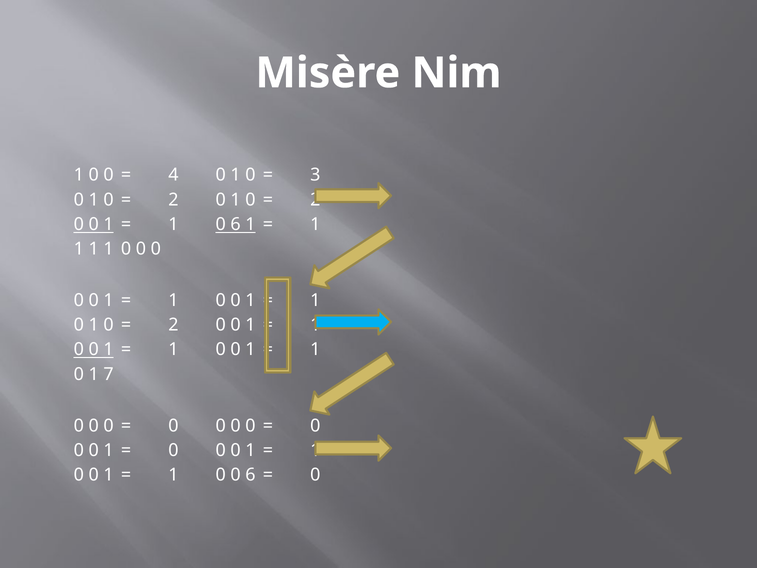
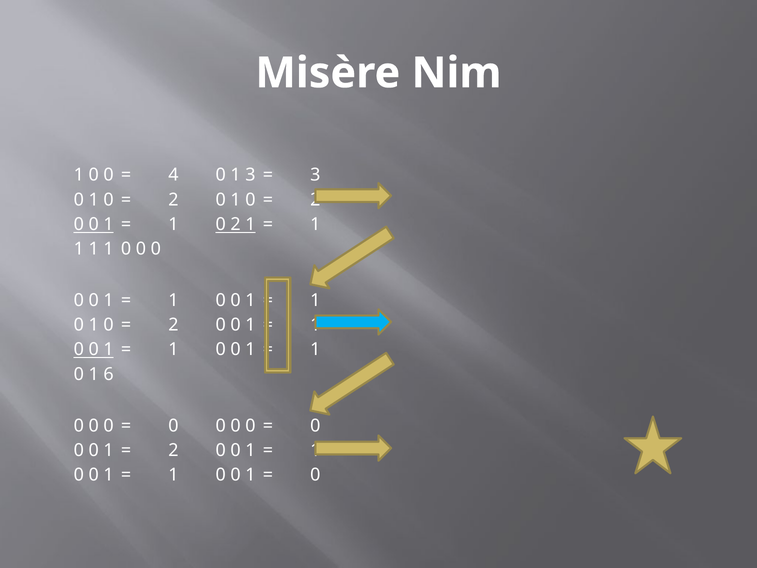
4 0 1 0: 0 -> 3 (250, 175)
1 0 6: 6 -> 2 (236, 224)
7: 7 -> 6 (109, 374)
0: 0 -> 2 (173, 450)
6: 6 -> 1 (250, 475)
